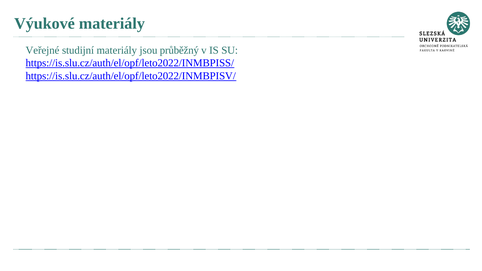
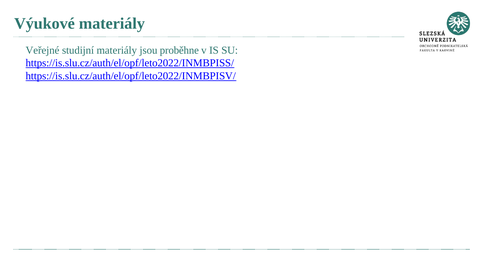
průběžný: průběžný -> proběhne (179, 50)
